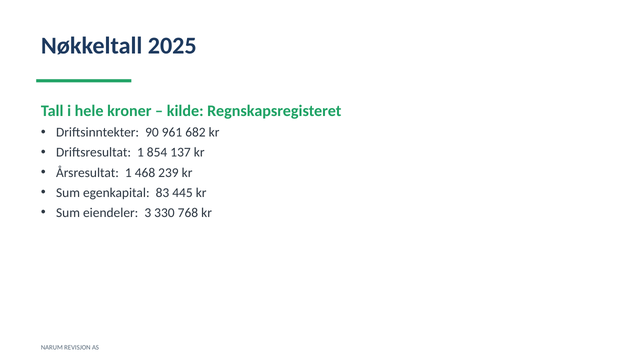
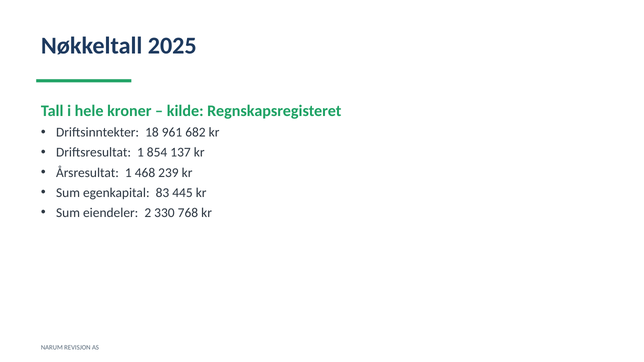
90: 90 -> 18 (152, 132)
3: 3 -> 2 (148, 213)
